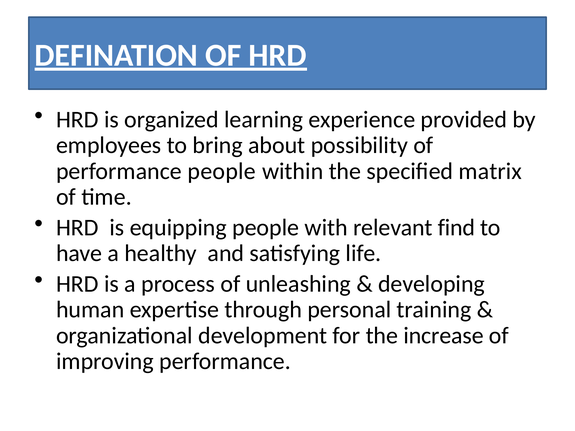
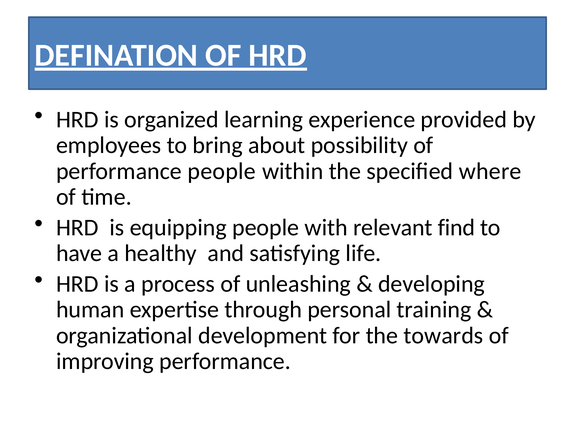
matrix: matrix -> where (490, 171)
increase: increase -> towards (443, 336)
